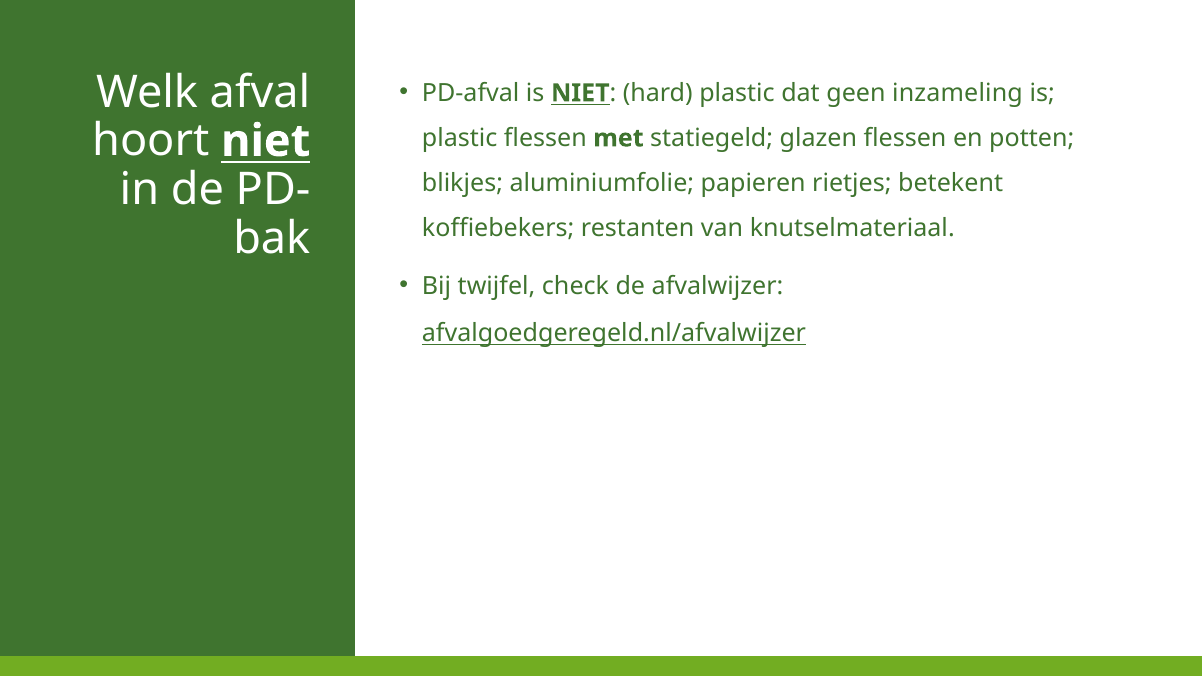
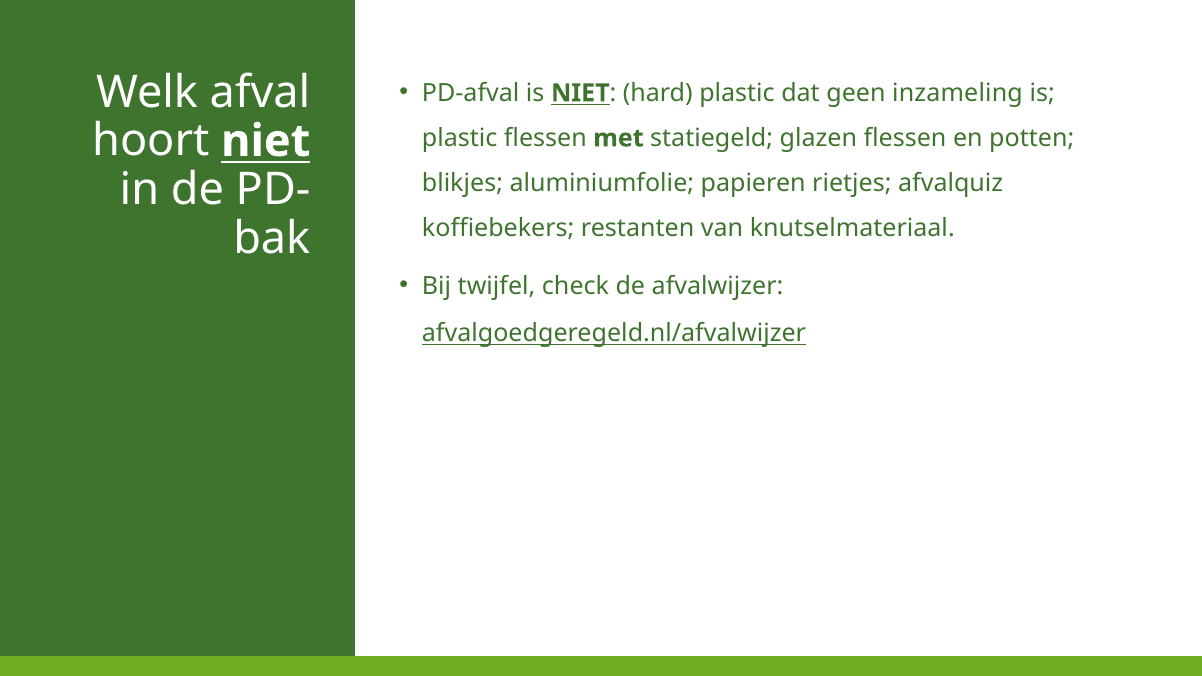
betekent: betekent -> afvalquiz (951, 183)
